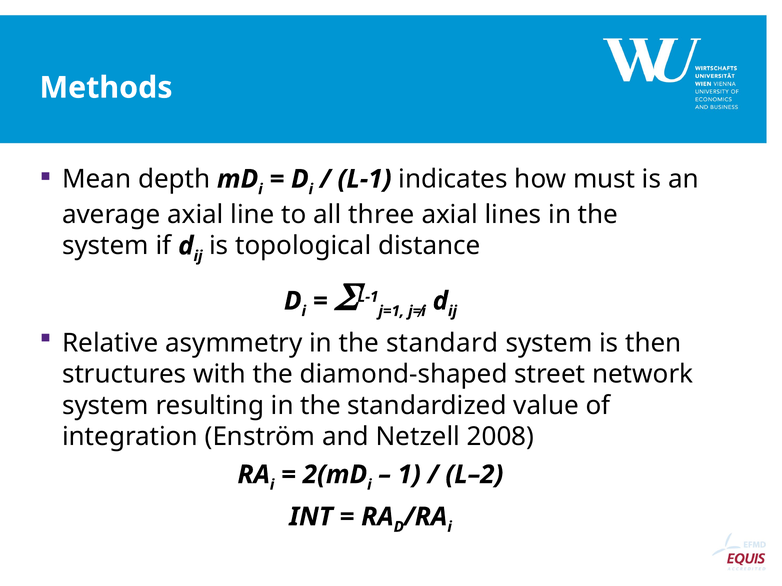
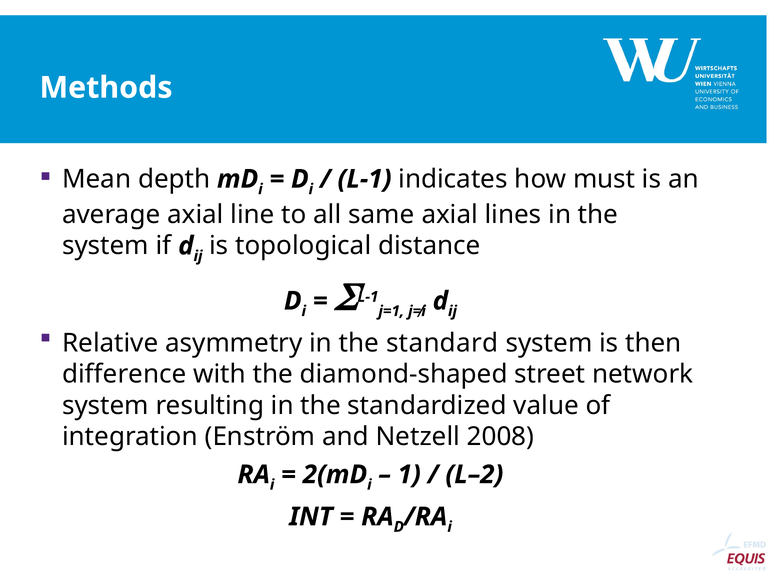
three: three -> same (381, 215)
structures: structures -> difference (124, 375)
